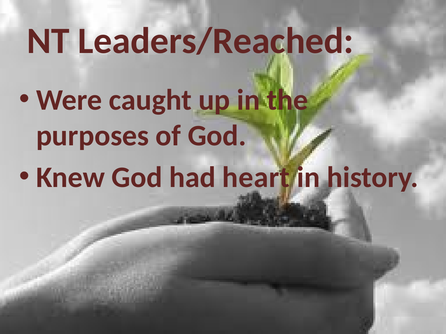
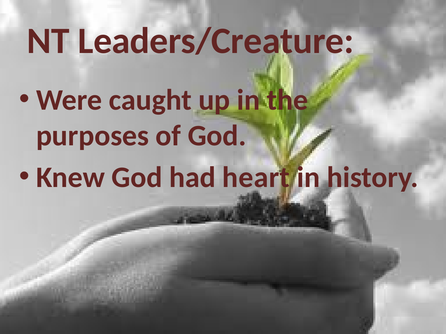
Leaders/Reached: Leaders/Reached -> Leaders/Creature (216, 41)
